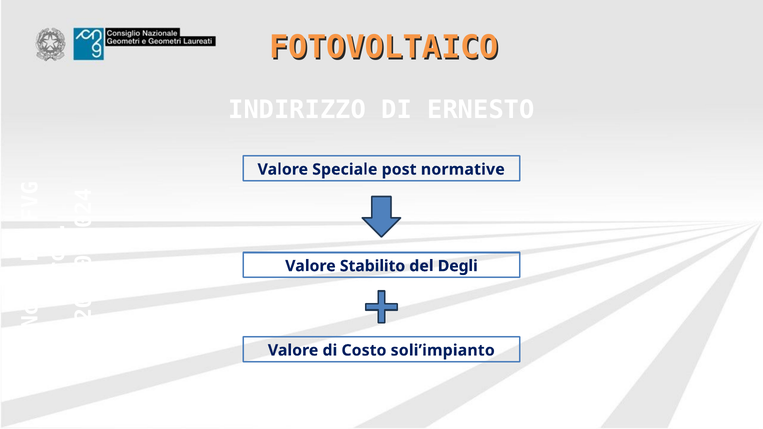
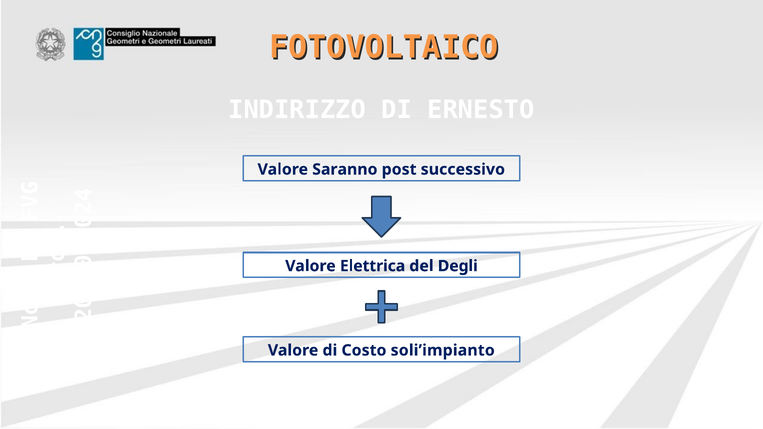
Speciale: Speciale -> Saranno (345, 169)
normative: normative -> successivo (463, 169)
Stabilito: Stabilito -> Elettrica (373, 266)
